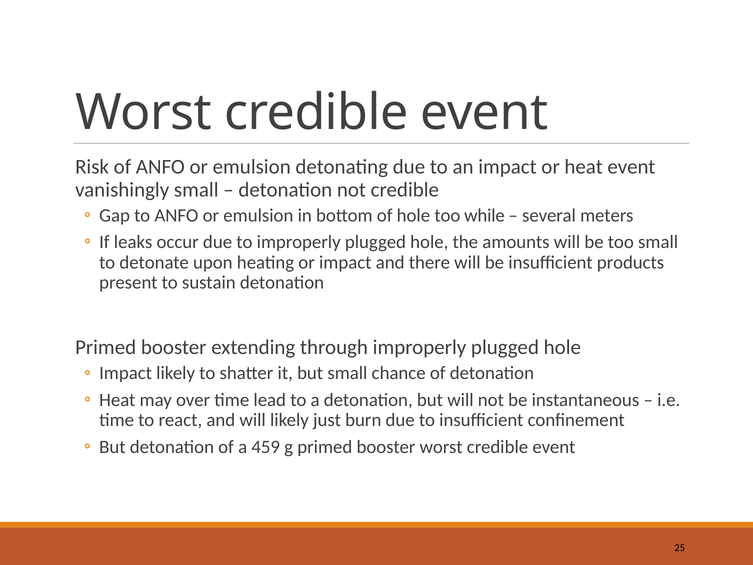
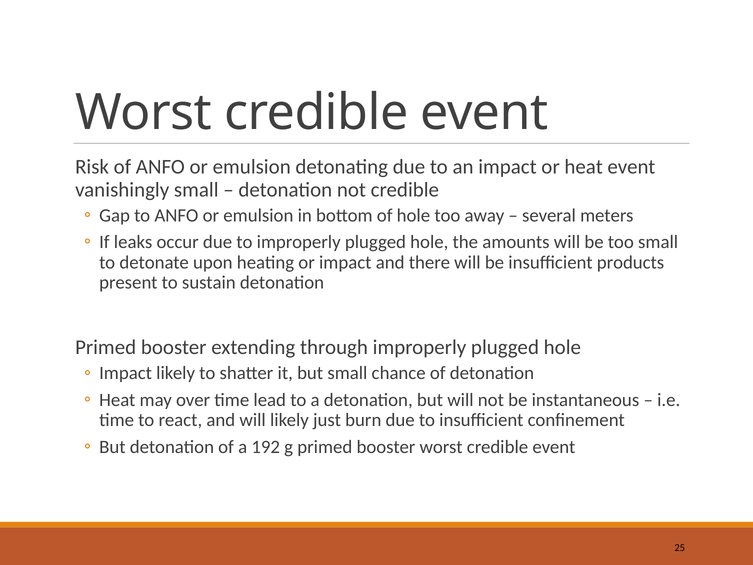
while: while -> away (484, 215)
459: 459 -> 192 (266, 447)
